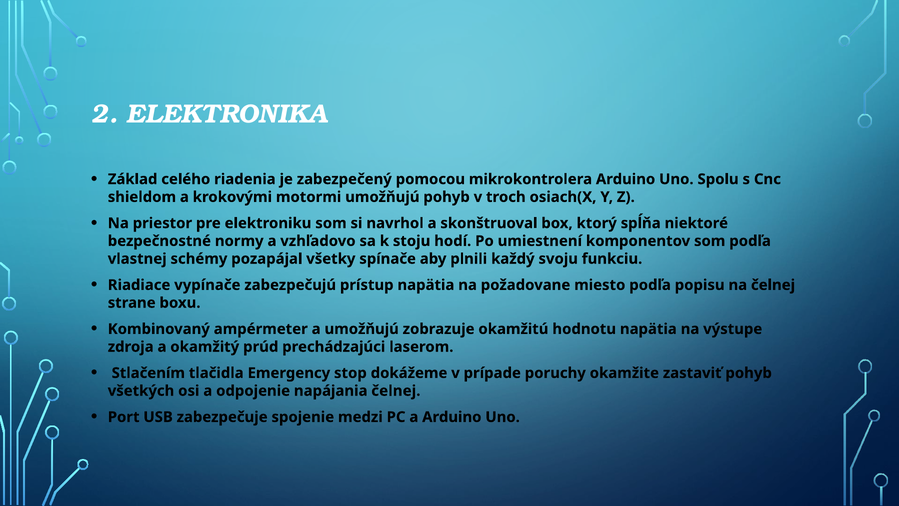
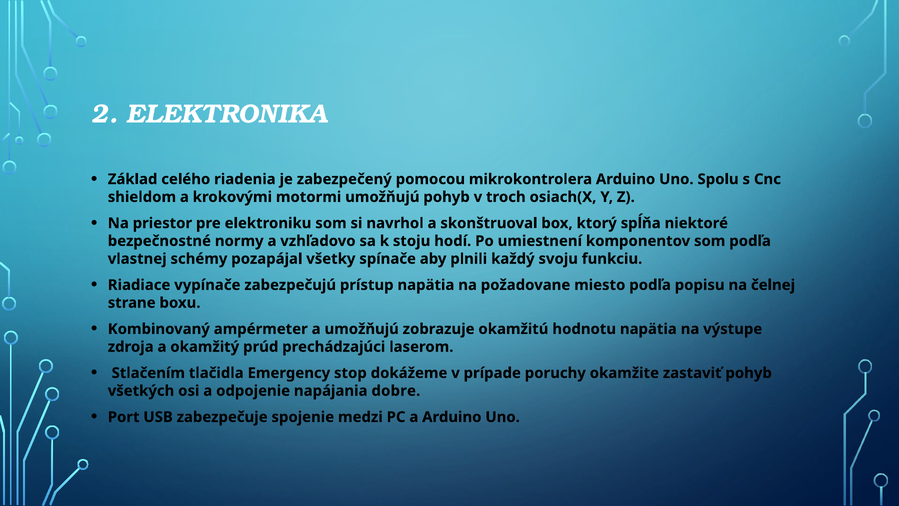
napájania čelnej: čelnej -> dobre (396, 391)
